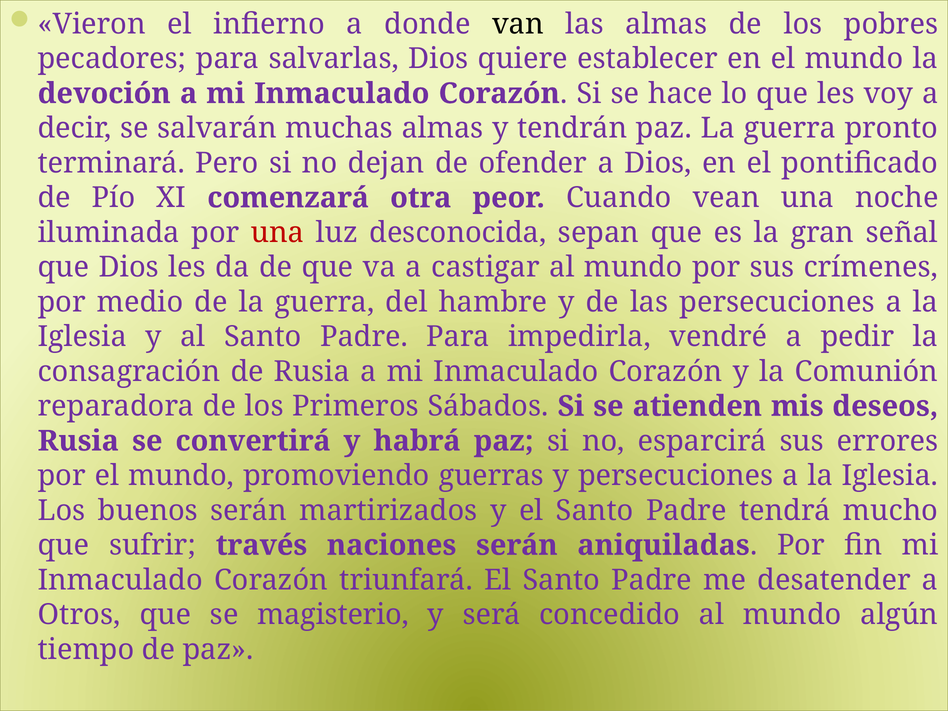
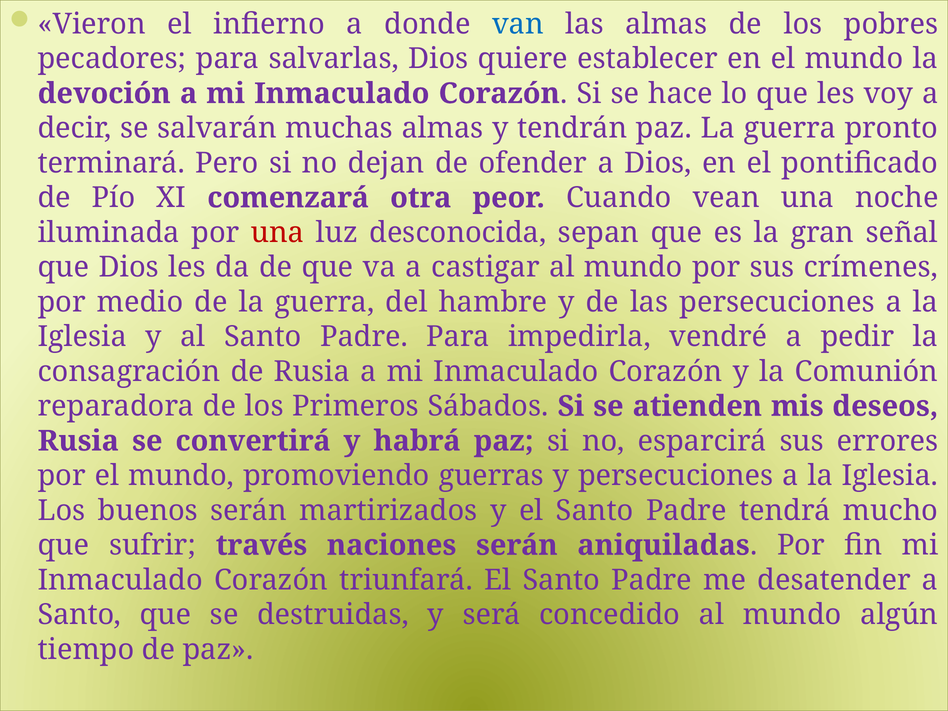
van colour: black -> blue (518, 24)
Otros: Otros -> Santo (79, 615)
magisterio: magisterio -> destruidas (333, 615)
